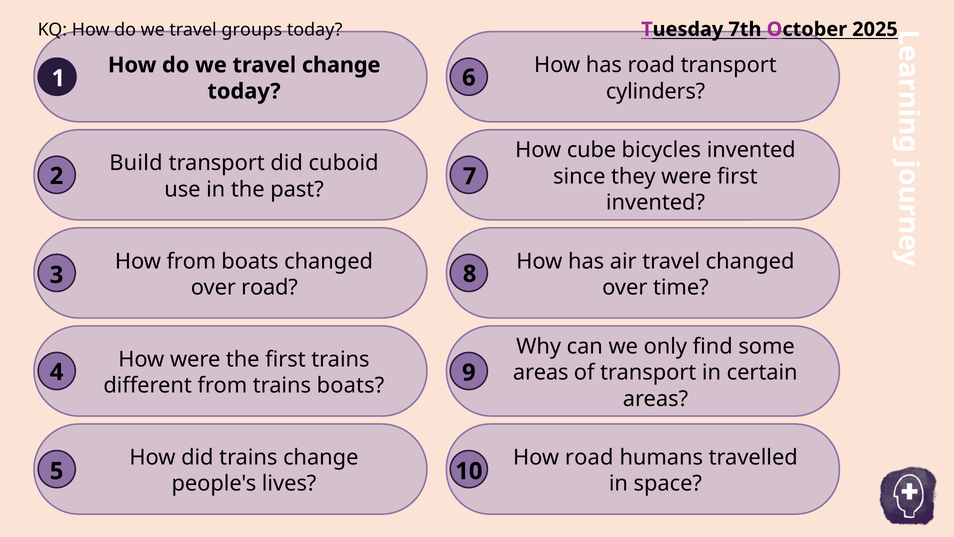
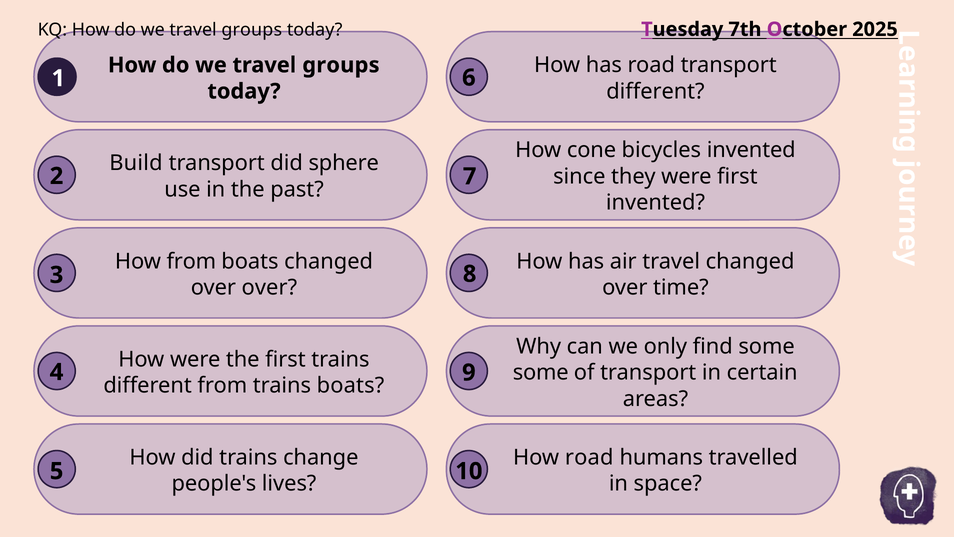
change: change -> groups (341, 65)
cylinders: cylinders -> different (655, 91)
cube: cube -> cone (591, 150)
cuboid: cuboid -> sphere (344, 163)
over road: road -> over (269, 287)
areas: areas -> some (541, 372)
